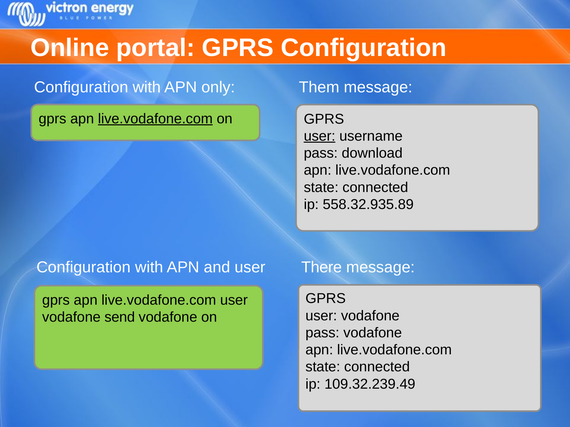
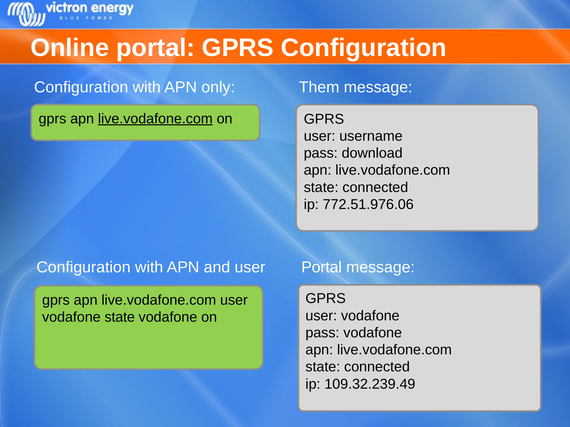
user underline: present -> none (320, 136)
558.32.935.89: 558.32.935.89 -> 772.51.976.06 (368, 205)
user There: There -> Portal (322, 268)
vodafone send: send -> state (120, 318)
